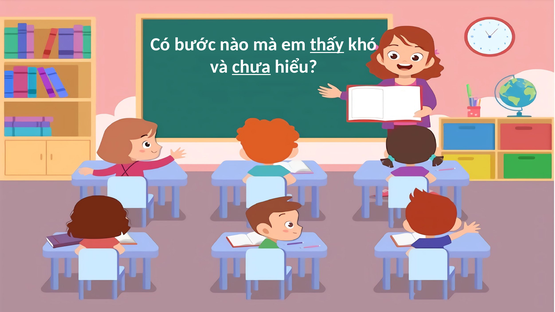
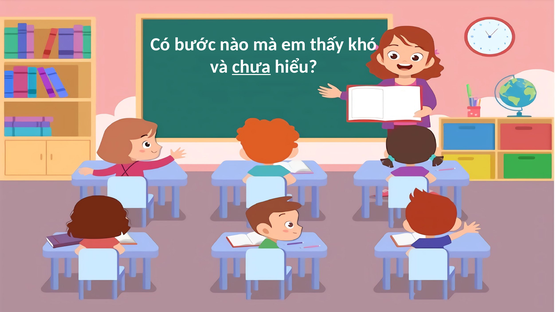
thấy underline: present -> none (327, 44)
